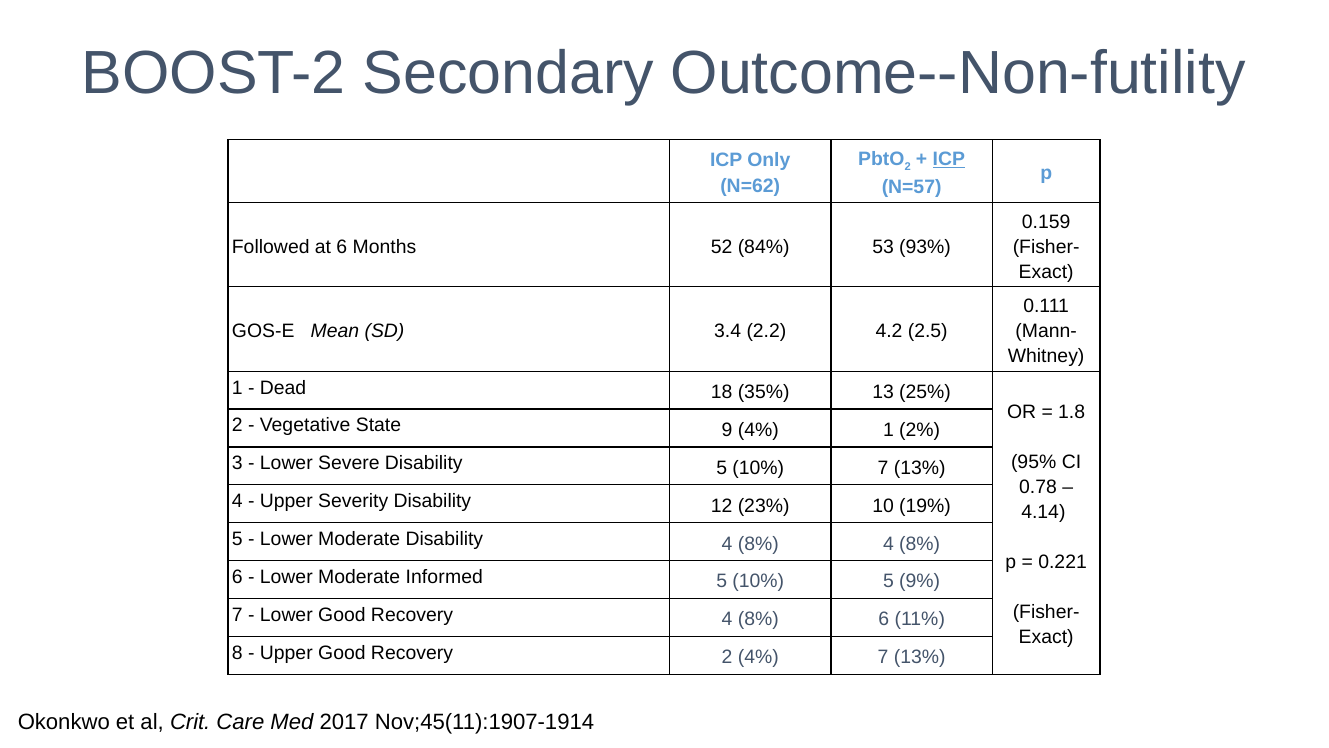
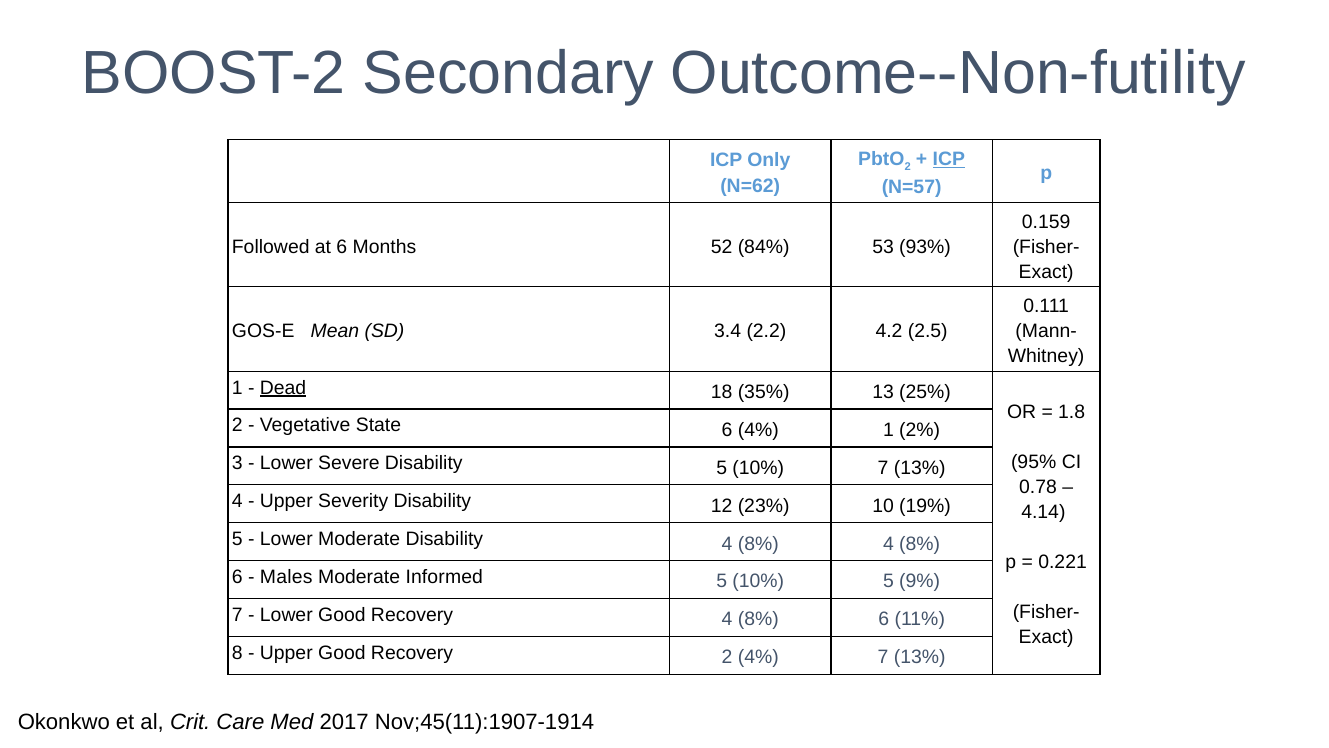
Dead underline: none -> present (283, 387)
State 9: 9 -> 6 (727, 430)
Lower: Lower -> Males (286, 577)
